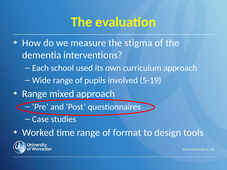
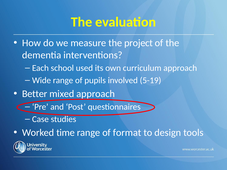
stigma: stigma -> project (138, 43)
Range: Range -> Better (35, 94)
